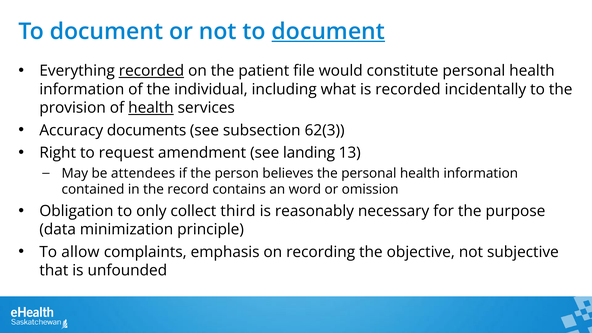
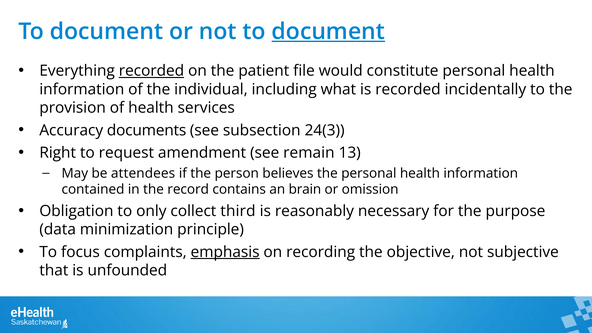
health underline: present -> none (151, 108)
62(3: 62(3 -> 24(3 (325, 130)
landing: landing -> remain (309, 153)
word: word -> brain (305, 190)
allow: allow -> focus (80, 252)
emphasis underline: none -> present (225, 252)
